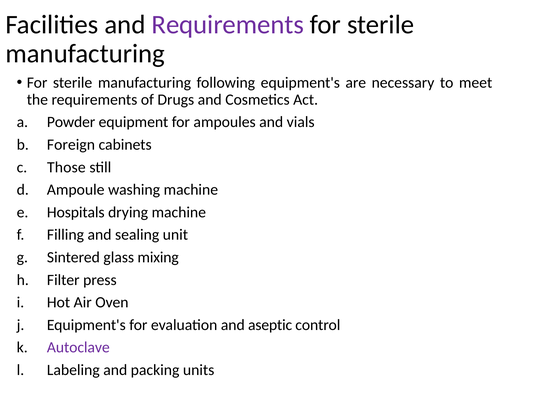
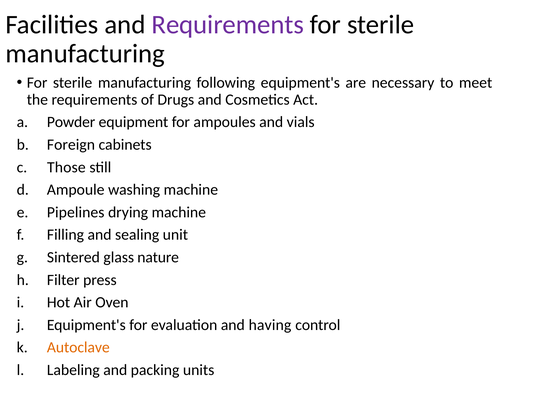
Hospitals: Hospitals -> Pipelines (76, 212)
mixing: mixing -> nature (158, 257)
aseptic: aseptic -> having (270, 325)
Autoclave colour: purple -> orange (78, 347)
